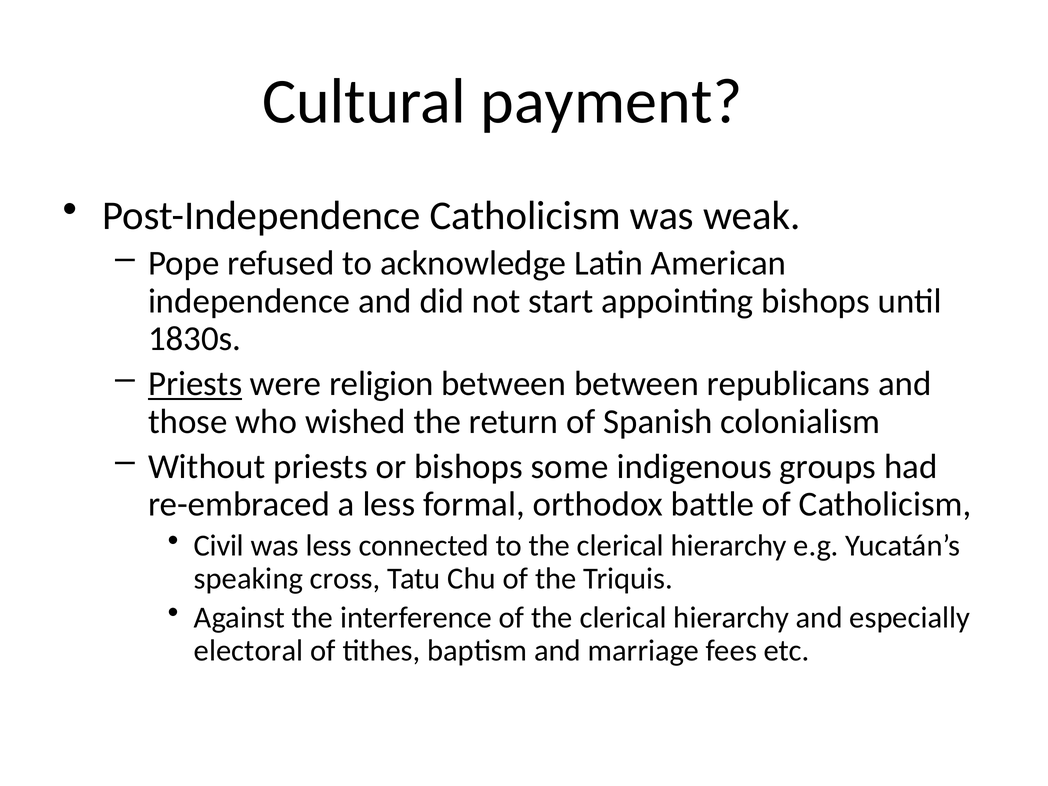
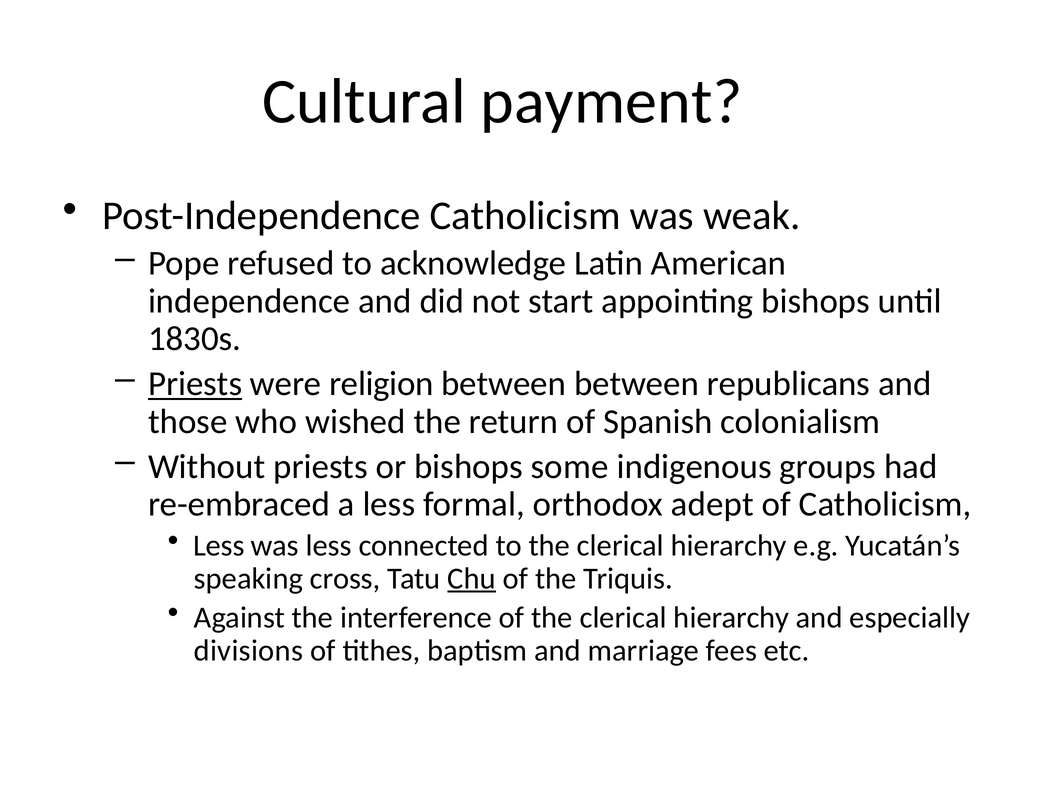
battle: battle -> adept (712, 504)
Civil: Civil -> Less (219, 545)
Chu underline: none -> present (472, 578)
electoral: electoral -> divisions (248, 651)
